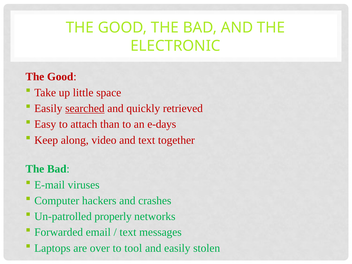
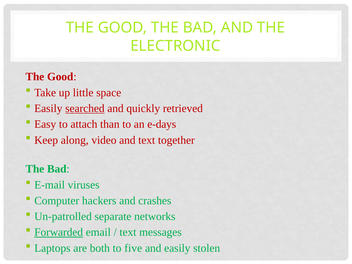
properly: properly -> separate (113, 216)
Forwarded underline: none -> present (59, 232)
over: over -> both (100, 248)
tool: tool -> five (133, 248)
